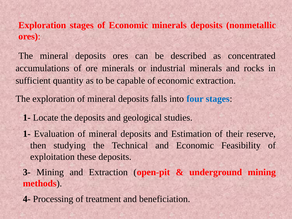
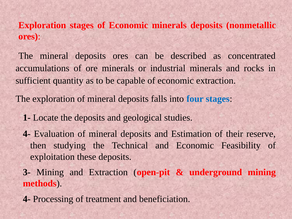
1-: 1- -> 4- (27, 134)
